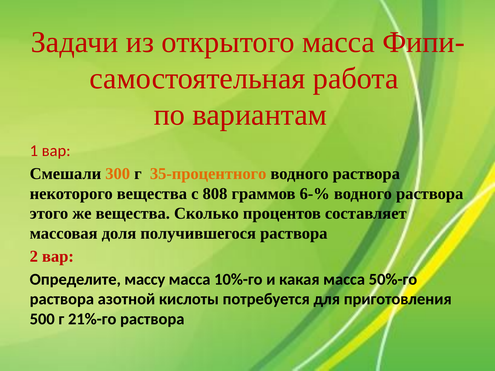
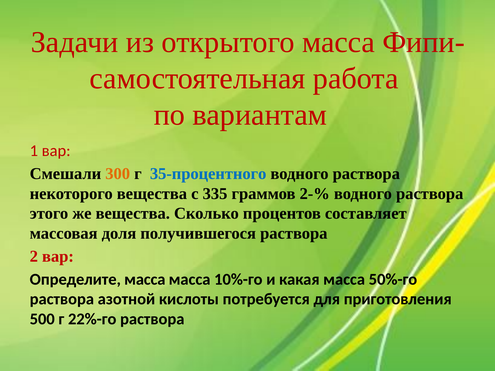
35-процентного colour: orange -> blue (208, 174)
808: 808 -> 335 (215, 194)
6-%: 6-% -> 2-% (315, 194)
Определите массу: массу -> масса (145, 280)
21%-го: 21%-го -> 22%-го (92, 319)
